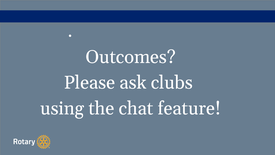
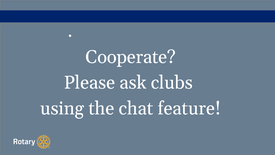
Outcomes: Outcomes -> Cooperate (131, 57)
